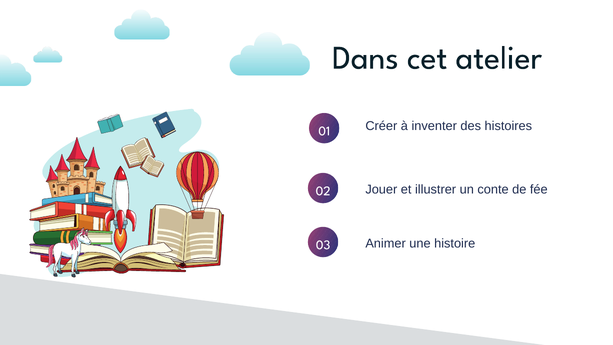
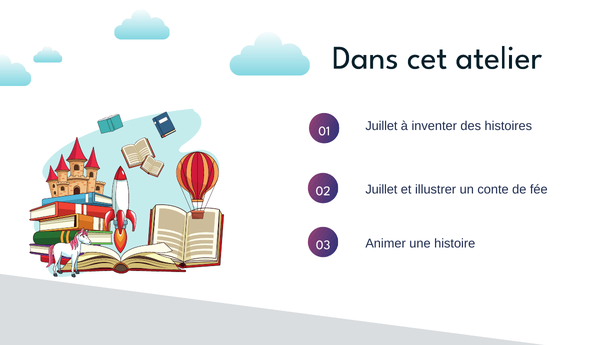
Créer: Créer -> Juillet (381, 126)
Jouer: Jouer -> Juillet (381, 189)
